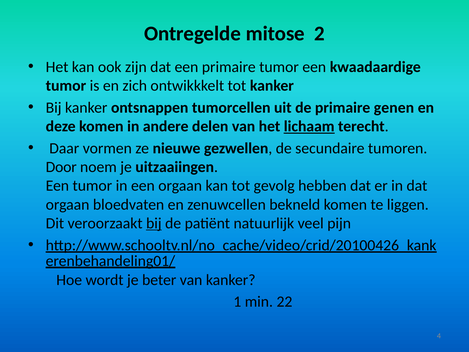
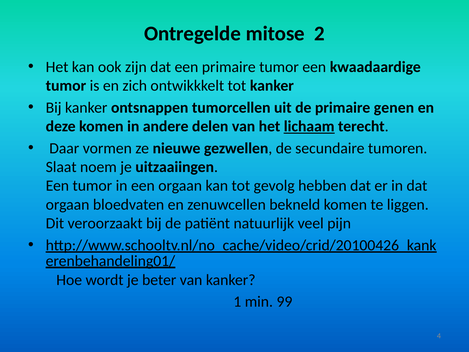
Door: Door -> Slaat (61, 167)
bij underline: present -> none (154, 223)
22: 22 -> 99 (284, 302)
